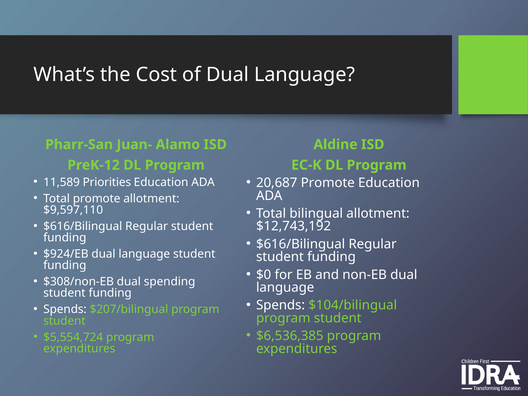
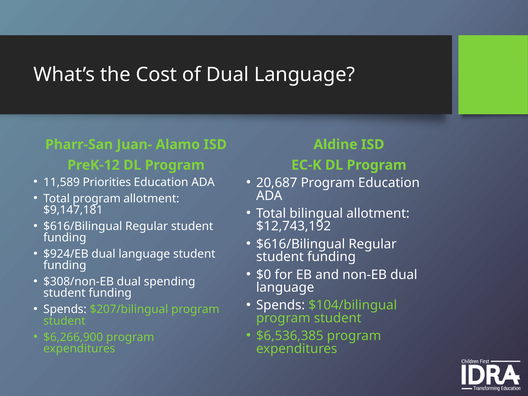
20,687 Promote: Promote -> Program (328, 183)
Total promote: promote -> program (97, 199)
$9,597,110: $9,597,110 -> $9,147,181 (73, 210)
$5,554,724: $5,554,724 -> $6,266,900 (73, 337)
